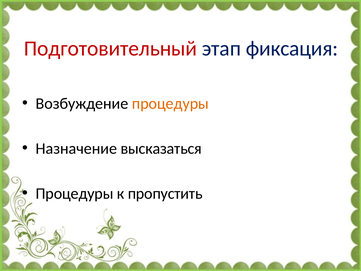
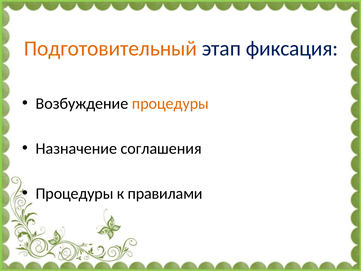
Подготовительный colour: red -> orange (110, 49)
высказаться: высказаться -> соглашения (161, 148)
пропустить: пропустить -> правилами (165, 193)
